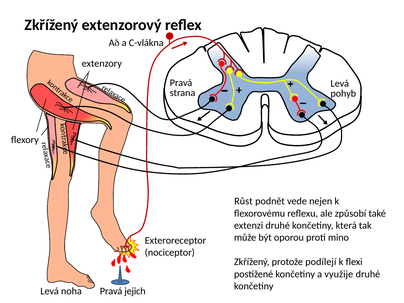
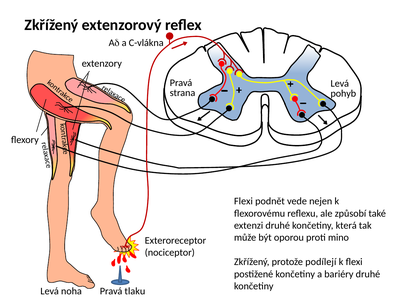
Růst: Růst -> Flexi (243, 201)
využije: využije -> bariéry (339, 274)
jejich: jejich -> tlaku (135, 291)
